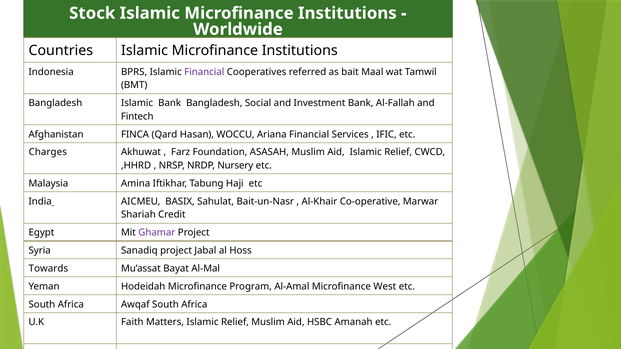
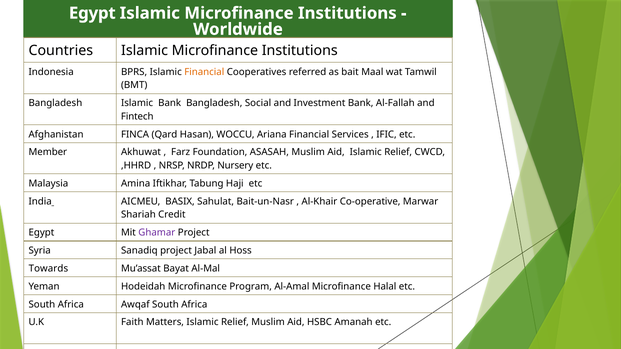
Stock: Stock -> Egypt (92, 13)
Financial colour: purple -> orange (204, 72)
Charges: Charges -> Member (48, 152)
West: West -> Halal (385, 287)
